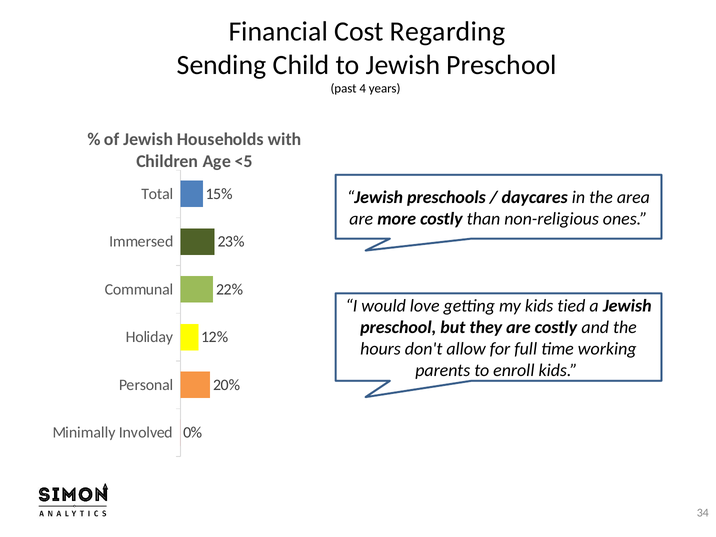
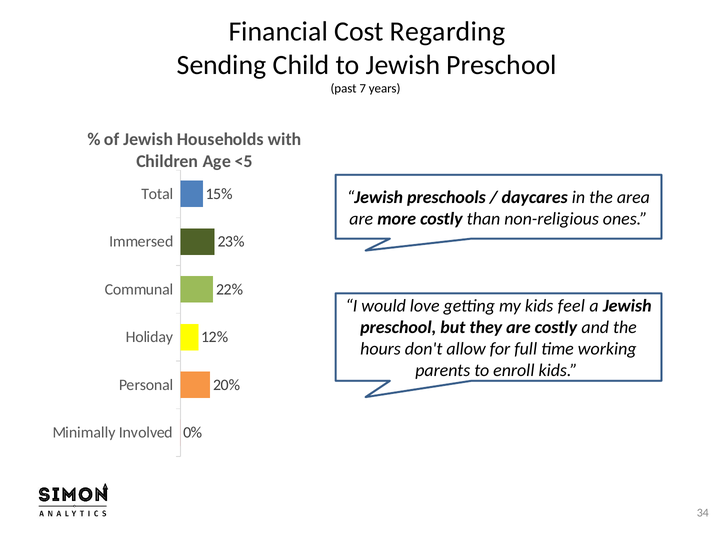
4: 4 -> 7 (363, 89)
tied: tied -> feel (571, 306)
